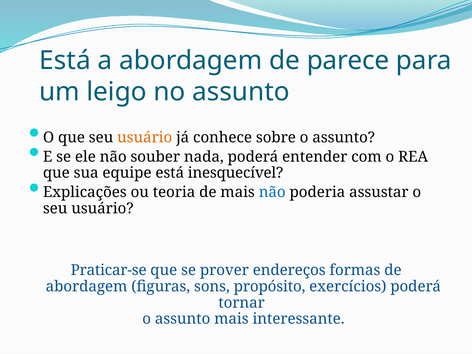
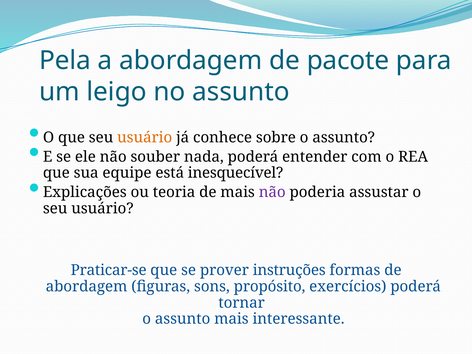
Está: Está -> Pela (65, 61)
parece: parece -> pacote (348, 61)
não colour: blue -> purple (272, 192)
endereços: endereços -> instruções (289, 270)
